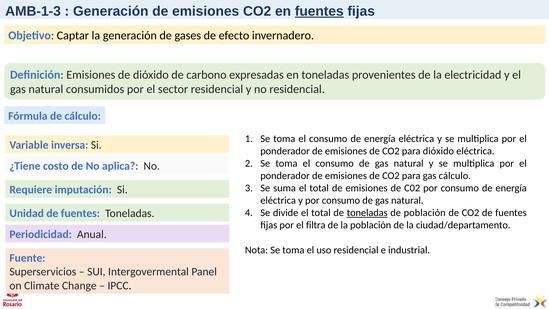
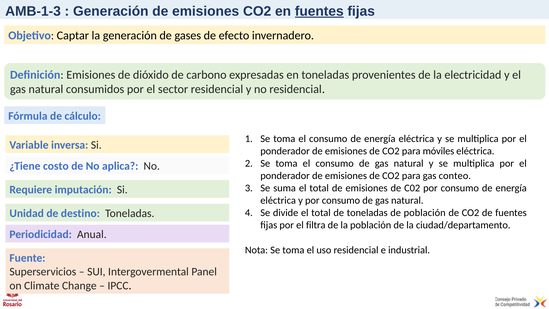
para dióxido: dióxido -> móviles (438, 151)
gas cálculo: cálculo -> conteo (455, 176)
toneladas underline: present -> none (367, 213)
Unidad de fuentes: fuentes -> destino (80, 213)
